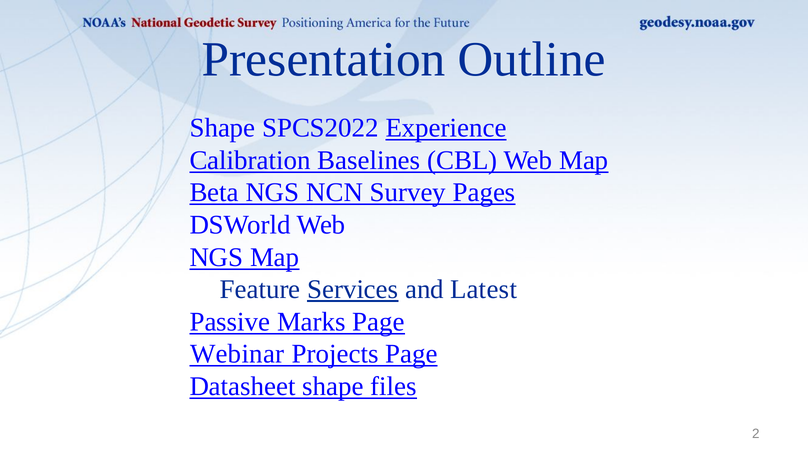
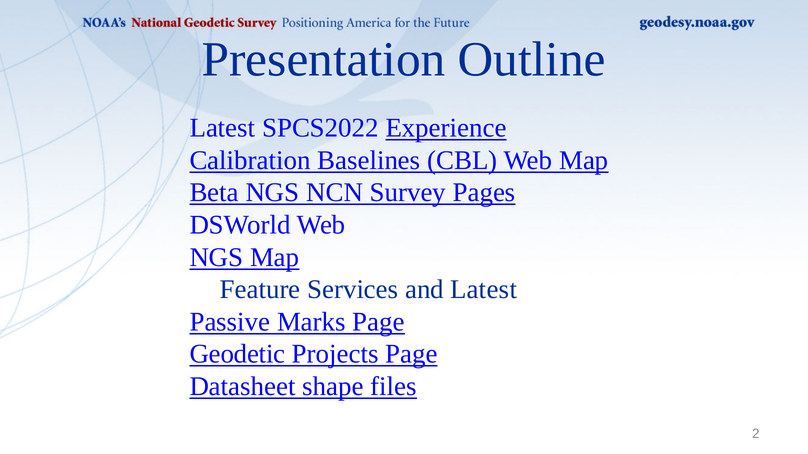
Shape: Shape -> Latest (222, 128)
Services underline: present -> none (353, 290)
Webinar: Webinar -> Geodetic (237, 354)
